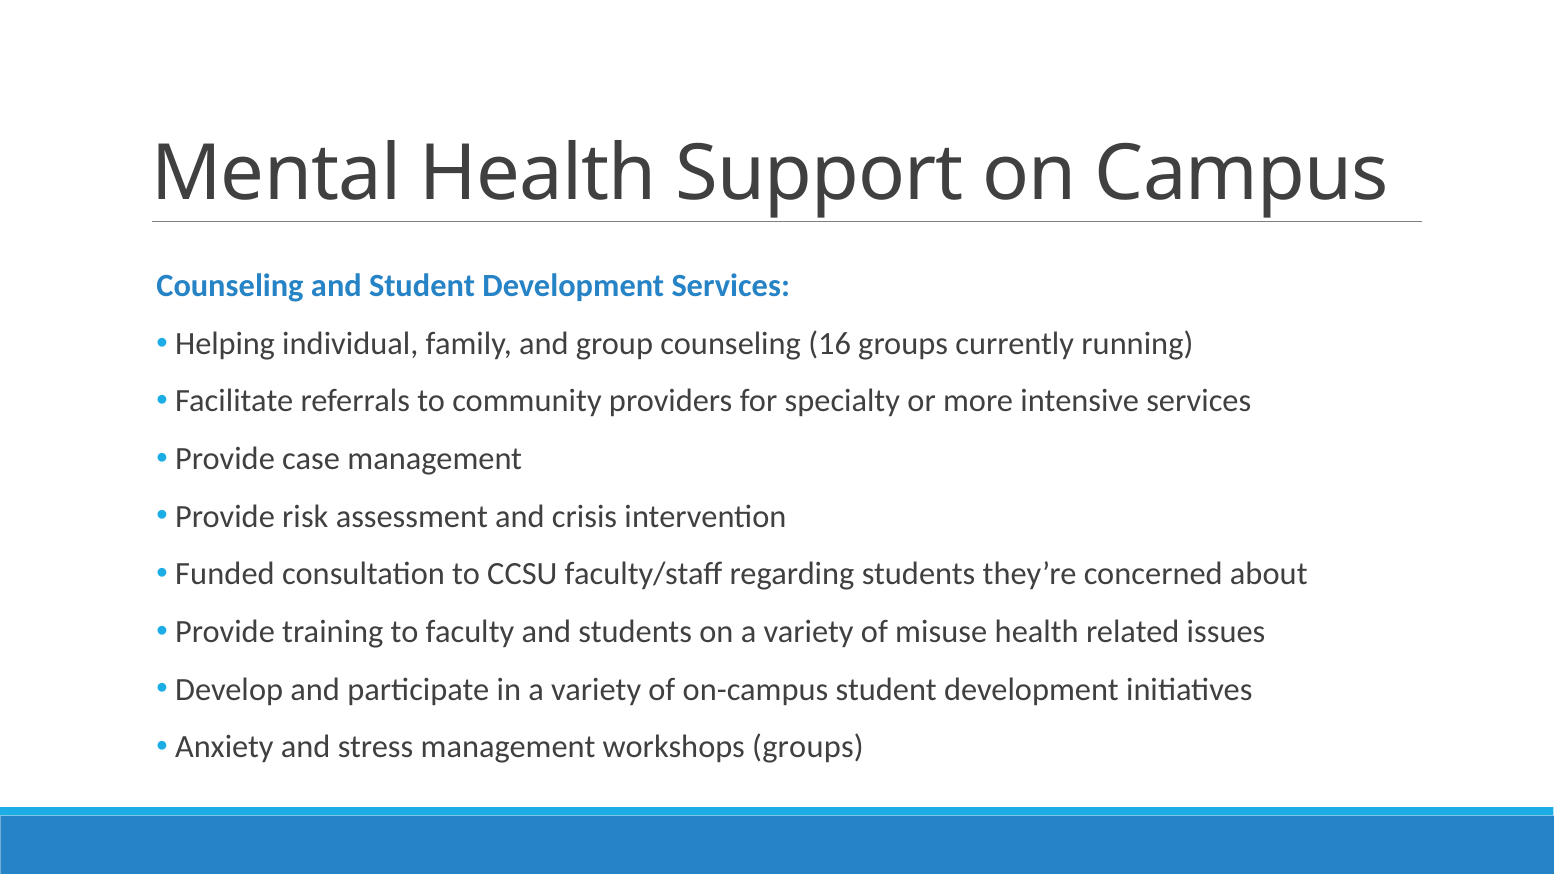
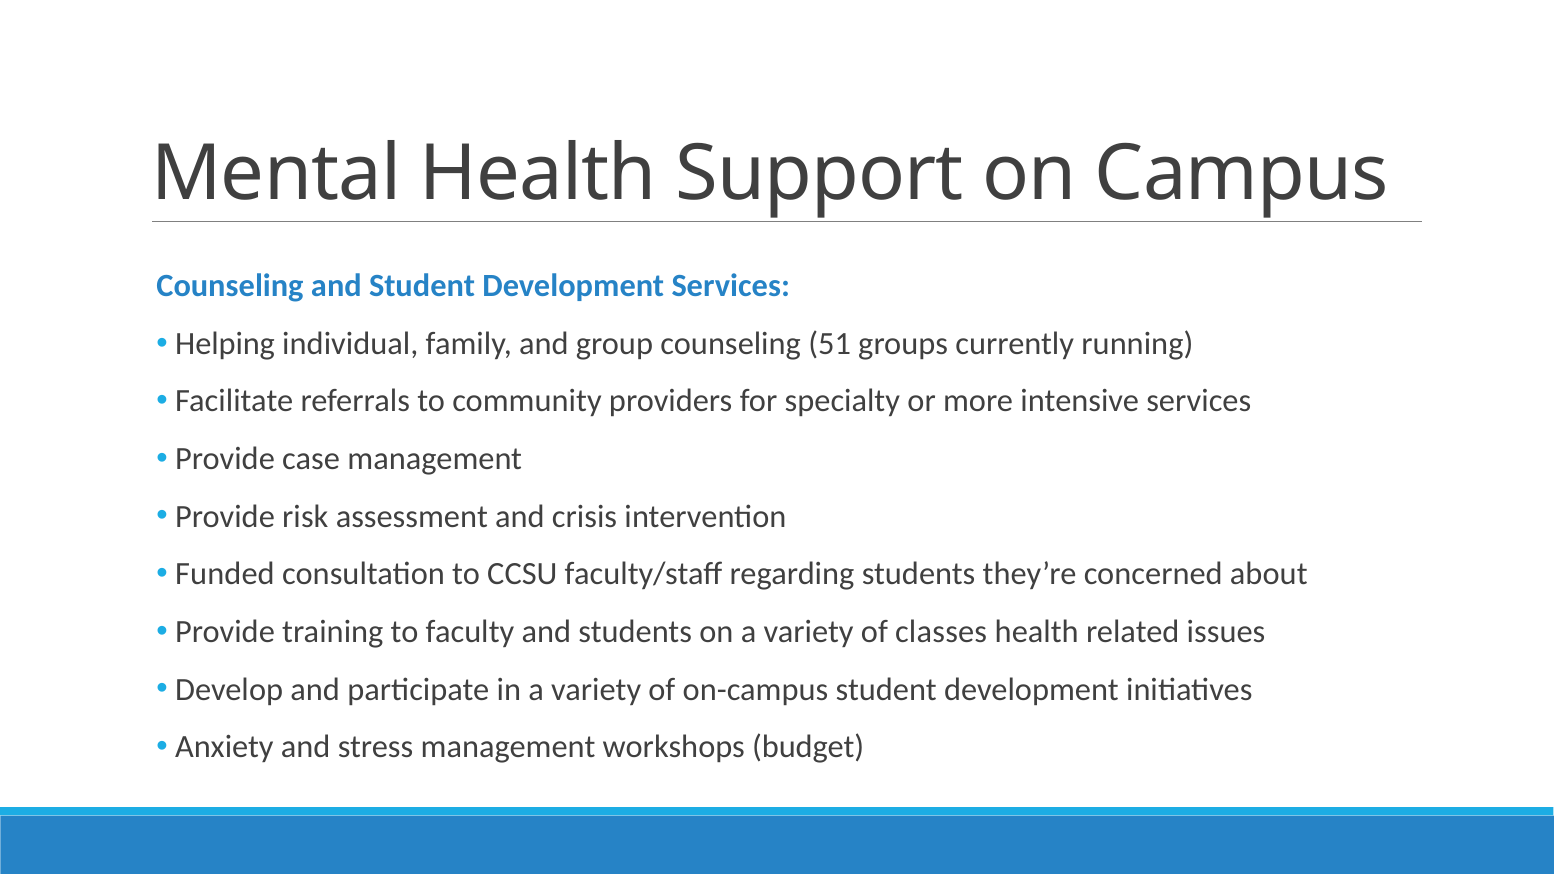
16: 16 -> 51 (830, 344)
misuse: misuse -> classes (941, 632)
workshops groups: groups -> budget (808, 747)
